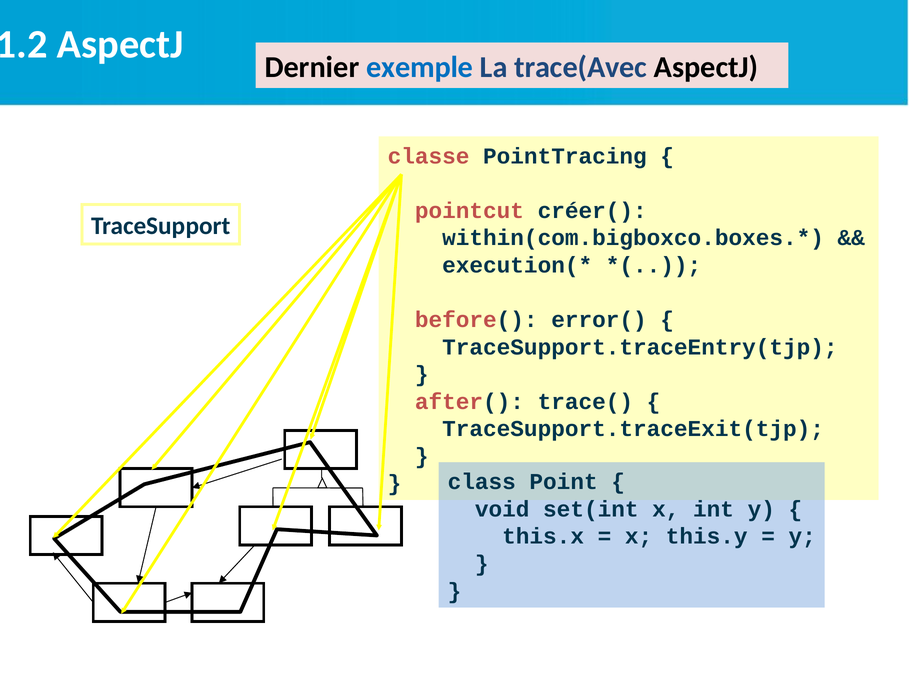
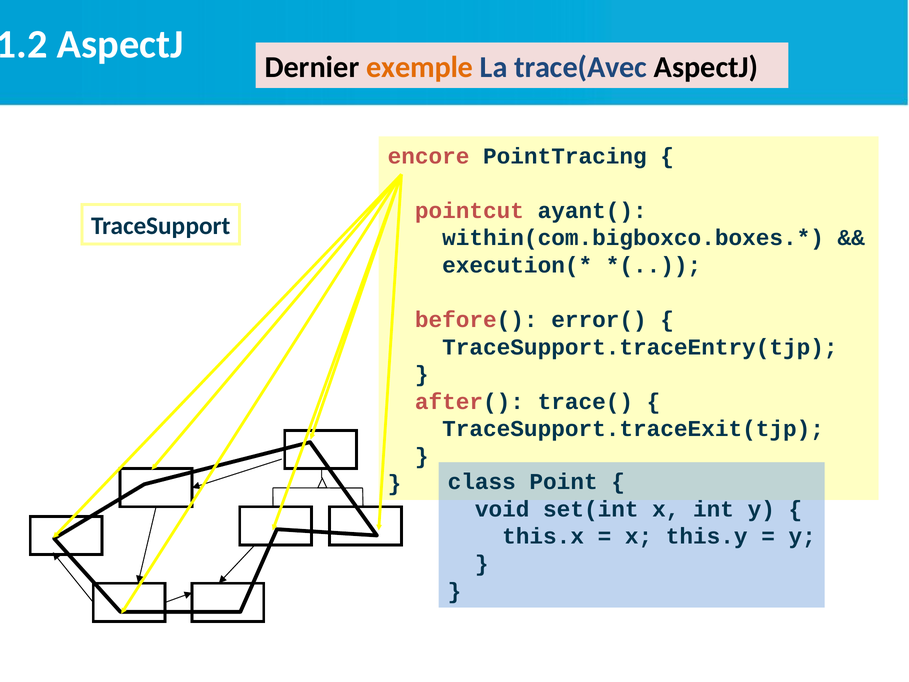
exemple colour: blue -> orange (420, 67)
classe: classe -> encore (429, 156)
créer(: créer( -> ayant( (592, 211)
